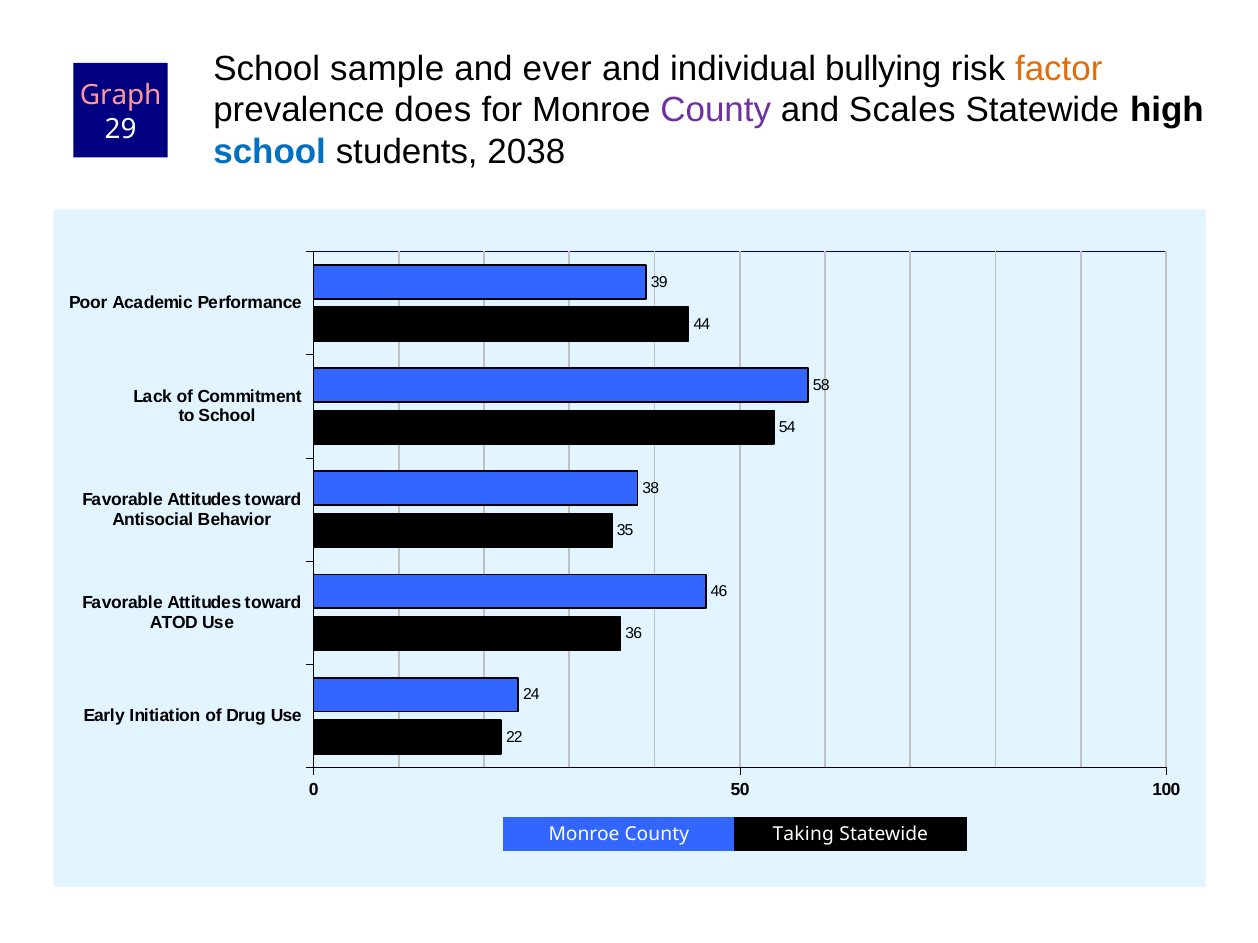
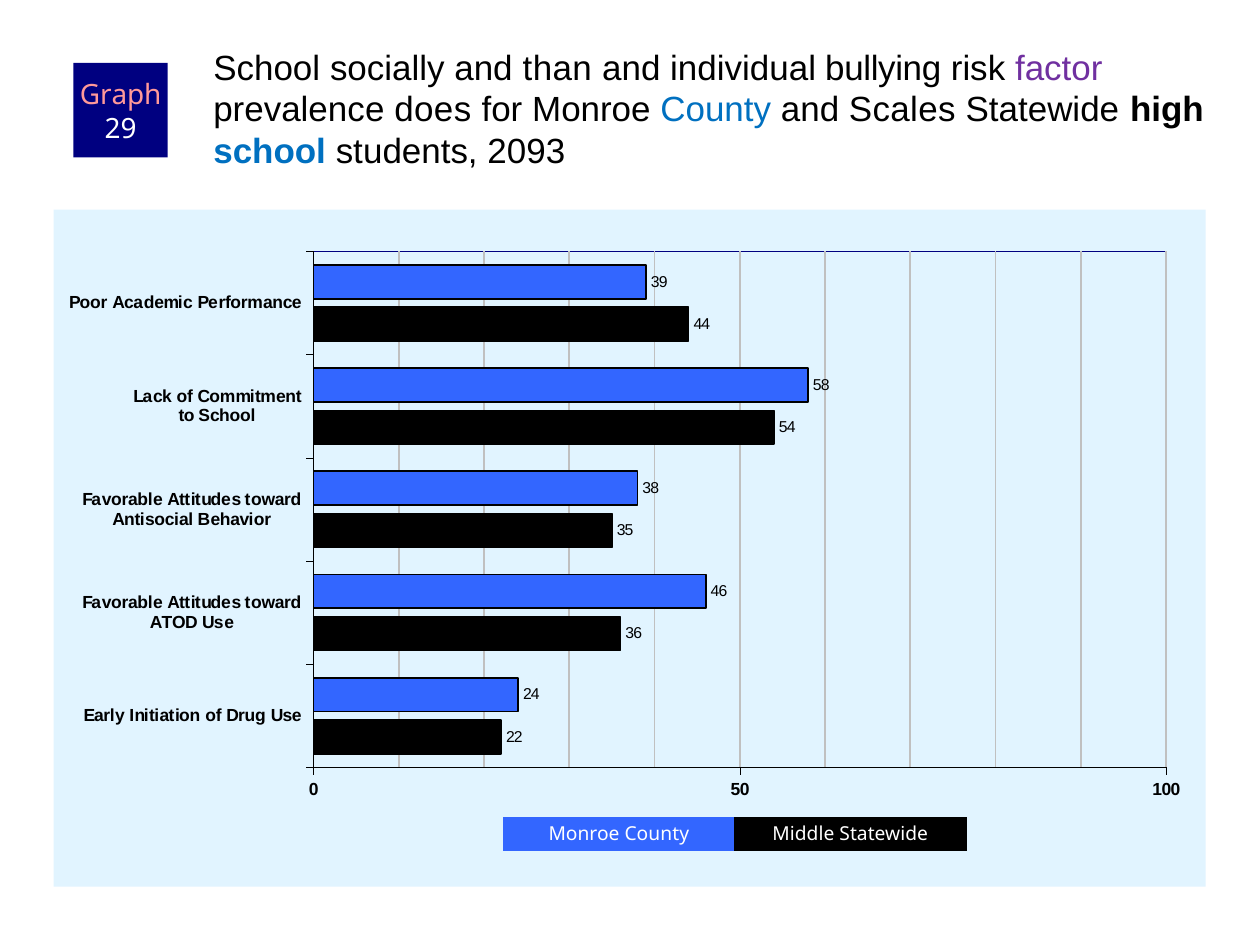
sample: sample -> socially (387, 69)
ever: ever -> than (557, 69)
factor colour: orange -> purple (1059, 69)
County colour: purple -> blue (716, 110)
2038: 2038 -> 2093 (526, 152)
Taking: Taking -> Middle (803, 834)
